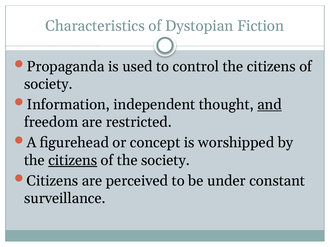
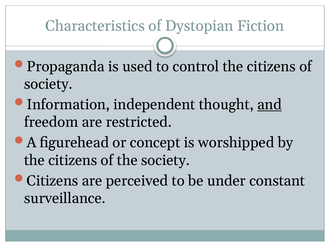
citizens underline: present -> none (73, 161)
